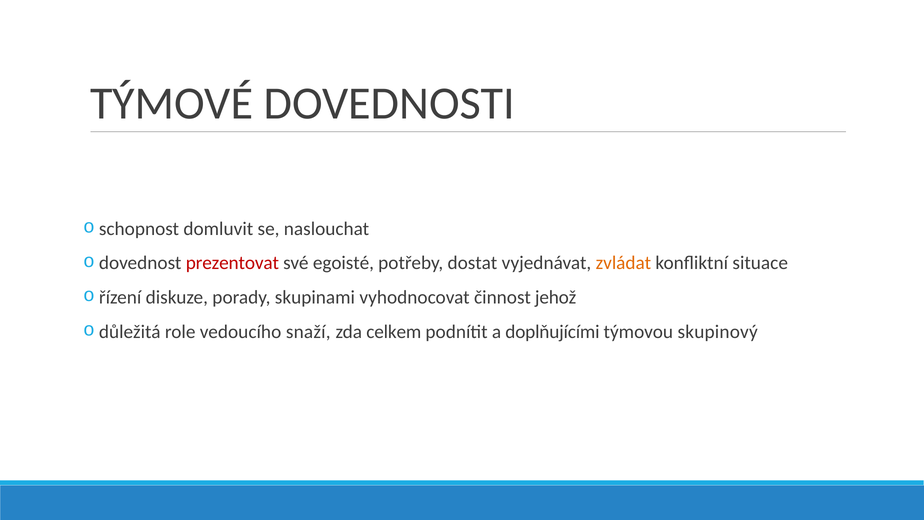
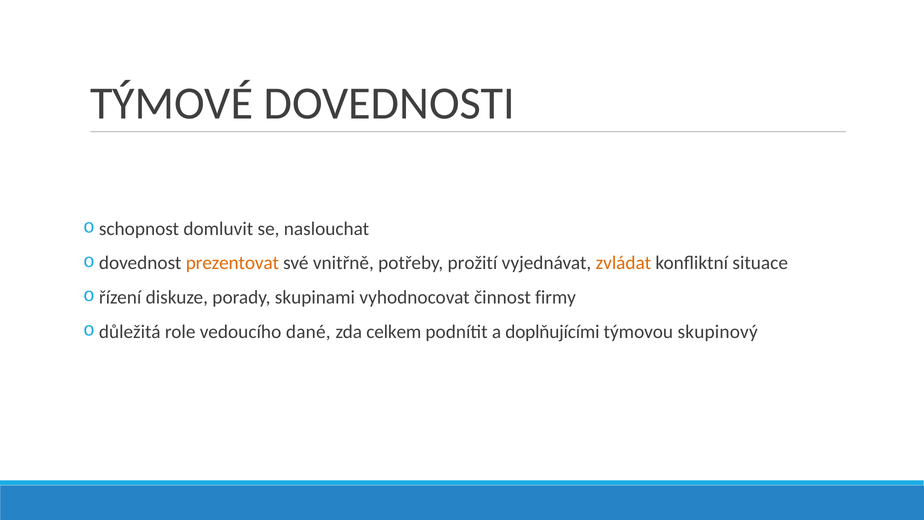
prezentovat colour: red -> orange (232, 263)
egoisté: egoisté -> vnitřně (343, 263)
dostat: dostat -> prožití (472, 263)
jehož: jehož -> firmy (556, 297)
snaží: snaží -> dané (308, 331)
